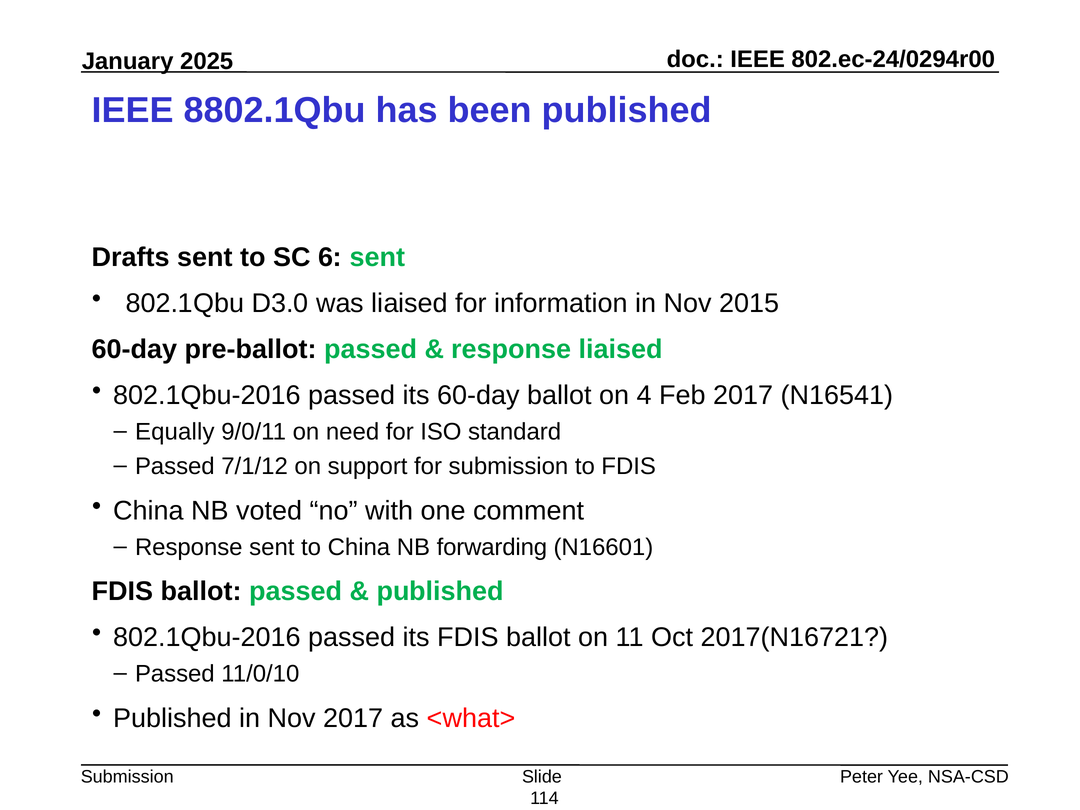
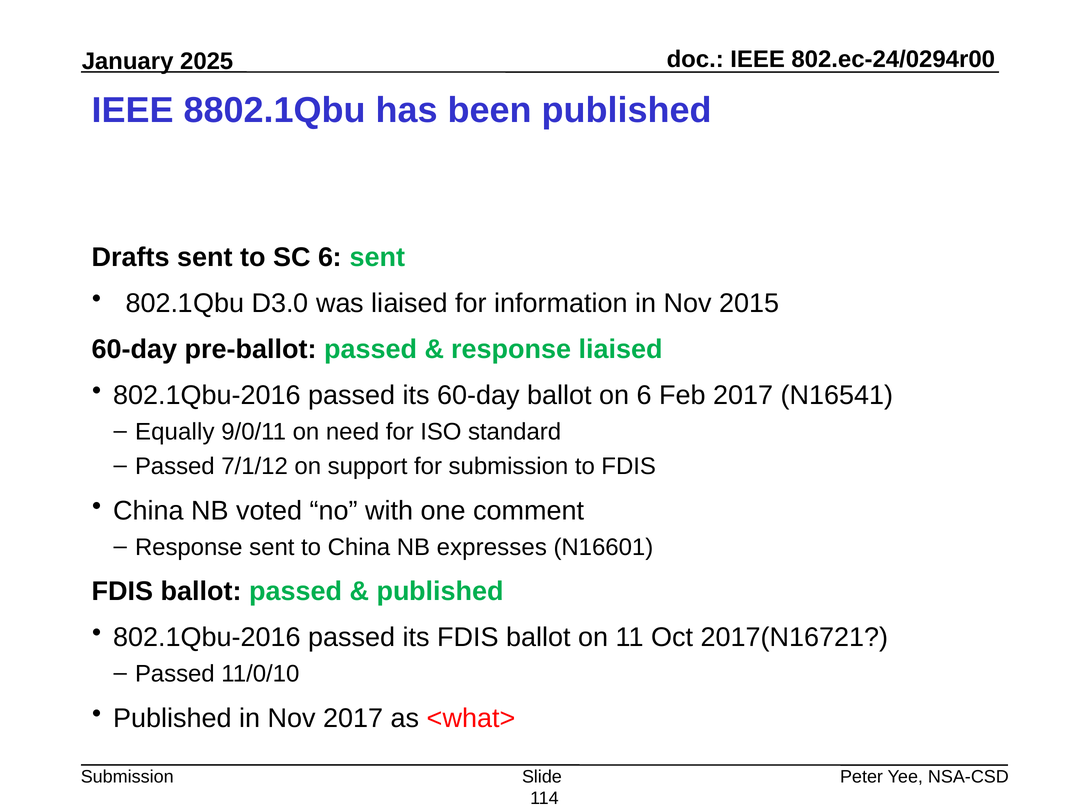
on 4: 4 -> 6 (644, 395)
forwarding: forwarding -> expresses (492, 547)
